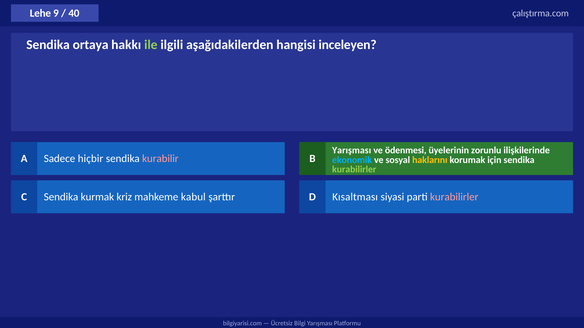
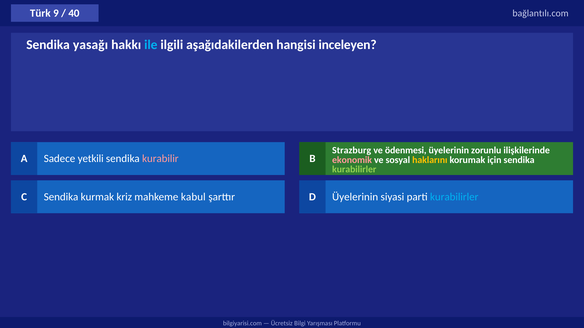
Lehe: Lehe -> Türk (40, 13)
çalıştırma.com: çalıştırma.com -> bağlantılı.com (541, 13)
ortaya: ortaya -> yasağı (90, 45)
ile colour: light green -> light blue (151, 45)
Yarışması: Yarışması -> Strazburg (352, 151)
hiçbir: hiçbir -> yetkili (91, 159)
ekonomik colour: light blue -> pink (352, 160)
D Kısaltması: Kısaltması -> Üyelerinin (355, 197)
kurabilirler colour: pink -> light blue (454, 197)
